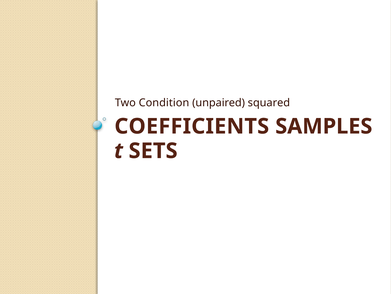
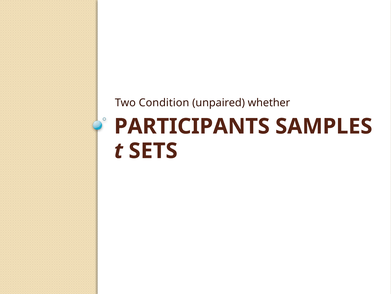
squared: squared -> whether (269, 102)
COEFFICIENTS: COEFFICIENTS -> PARTICIPANTS (192, 126)
